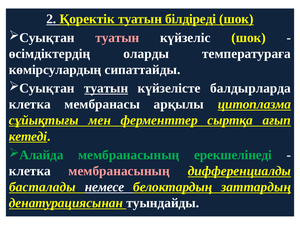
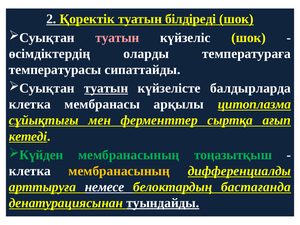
көмірсулардың: көмірсулардың -> температурасы (55, 70)
Алайда: Алайда -> Күйден (41, 155)
ерекшелінеді: ерекшелінеді -> тоңазытқыш (233, 155)
мембранасының colour: pink -> yellow (119, 171)
басталады: басталады -> арттыруға (42, 187)
заттардың: заттардың -> бастағанда (256, 187)
туындайды underline: none -> present (163, 203)
